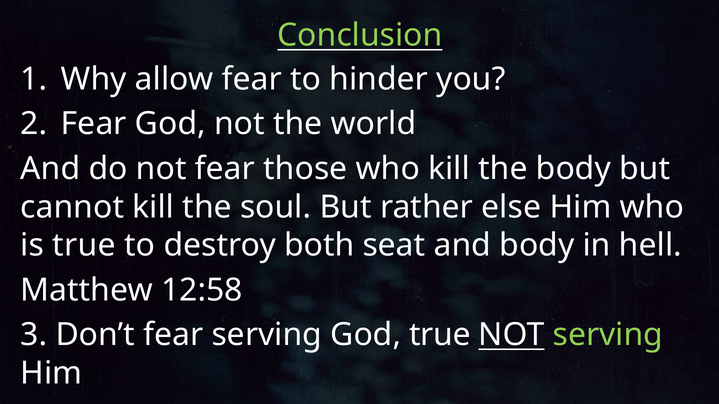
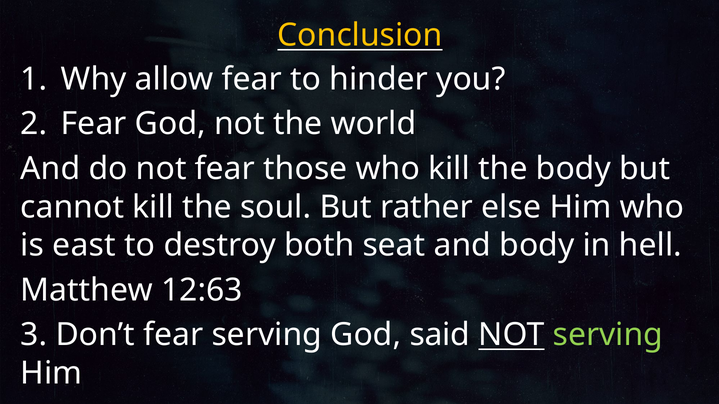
Conclusion colour: light green -> yellow (360, 35)
is true: true -> east (84, 246)
12:58: 12:58 -> 12:63 (202, 290)
God true: true -> said (440, 335)
